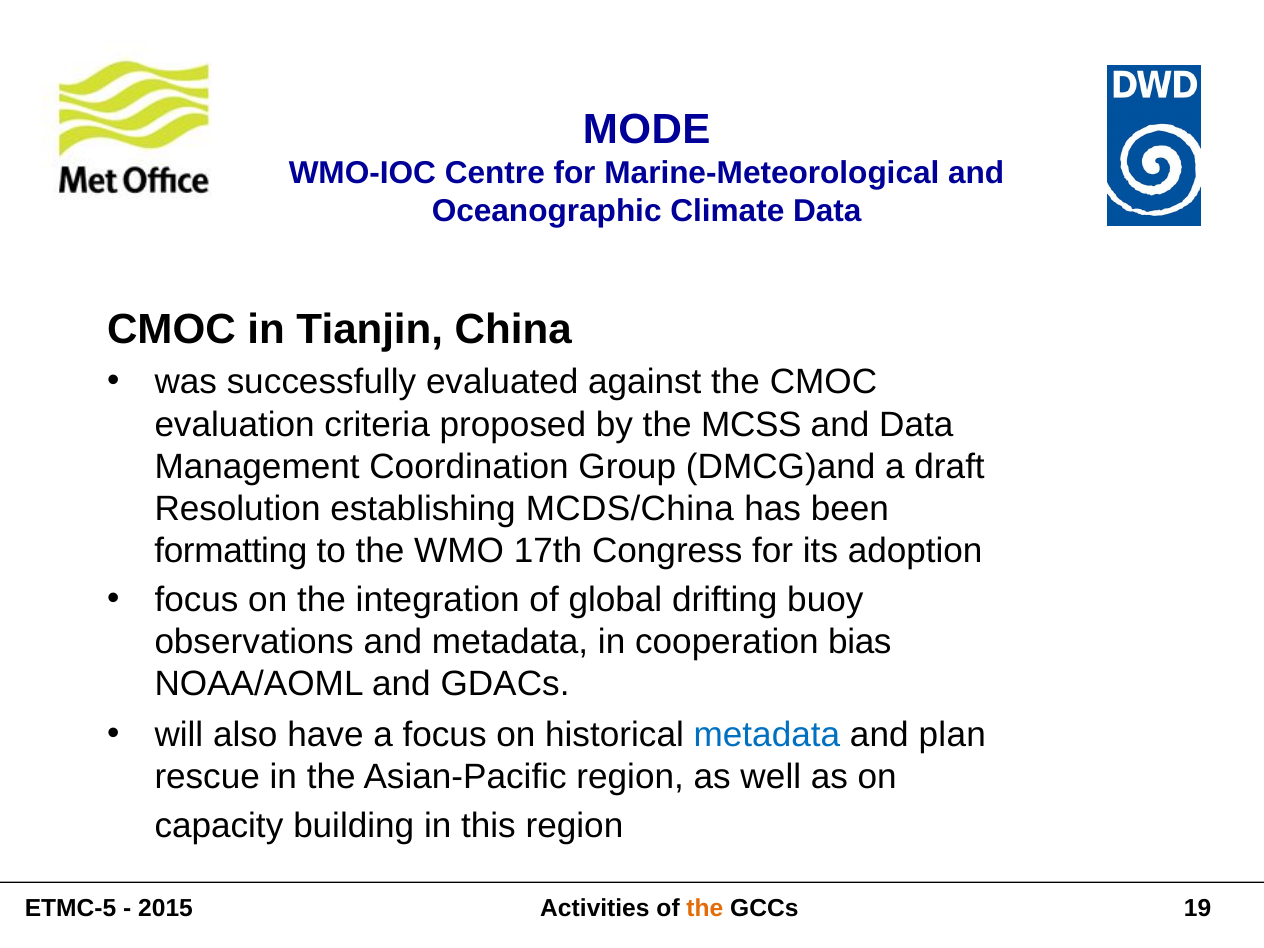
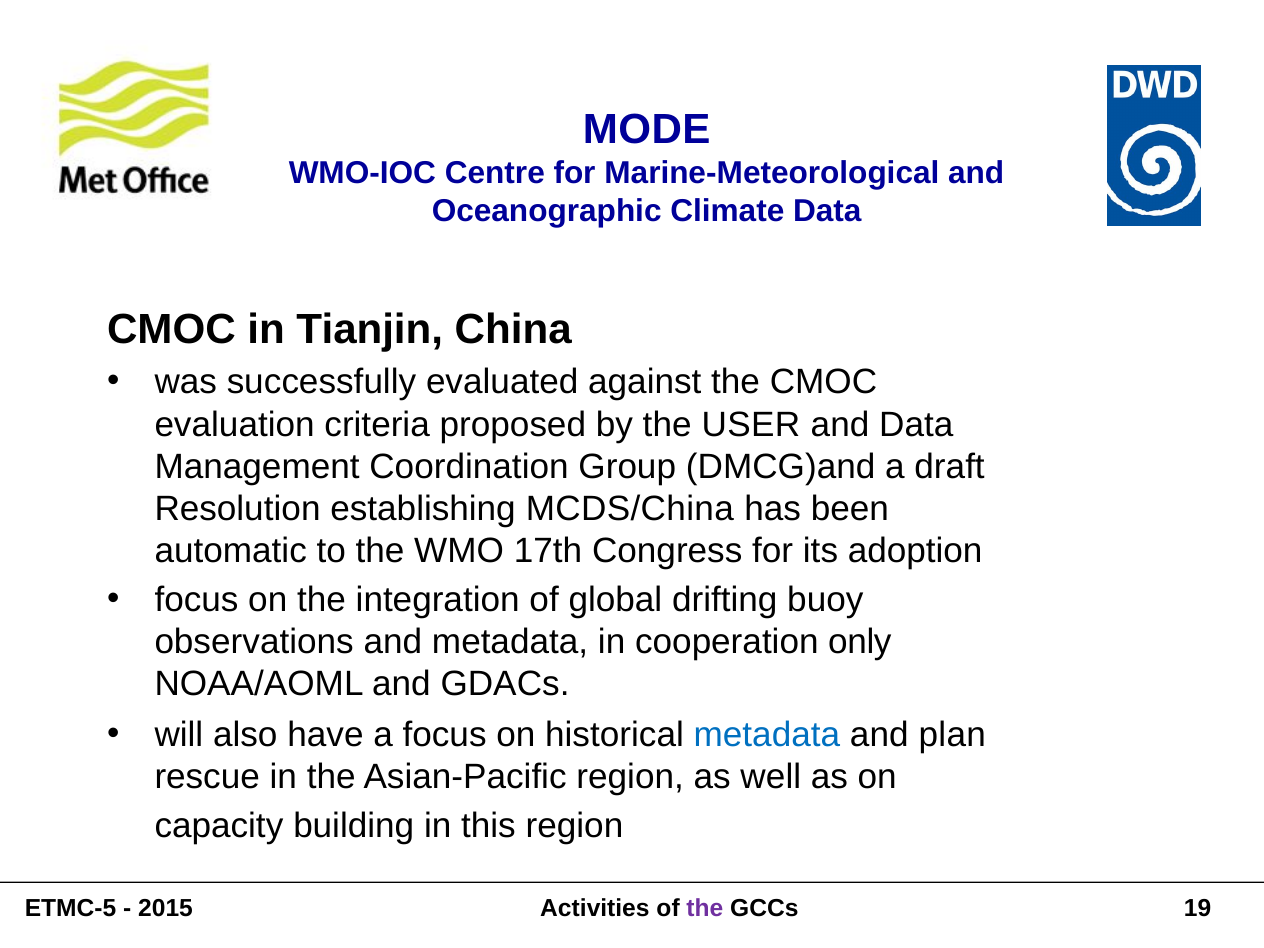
MCSS: MCSS -> USER (751, 424)
formatting: formatting -> automatic (231, 551)
bias: bias -> only (860, 642)
the colour: orange -> purple (705, 909)
